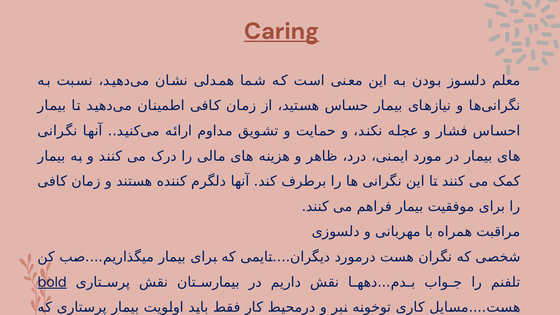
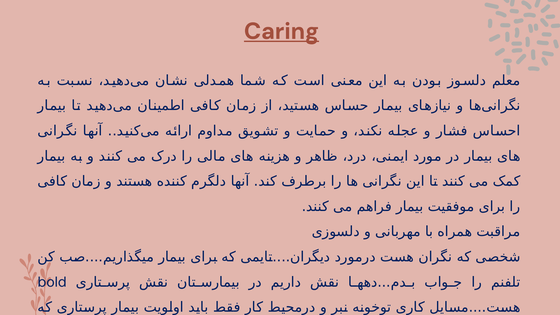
bold underline: present -> none (52, 282)
